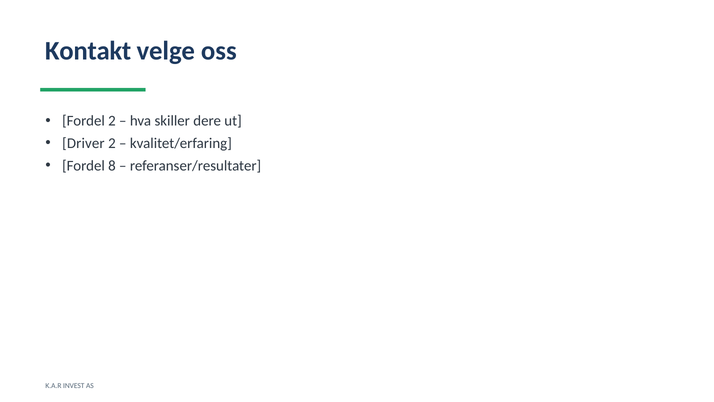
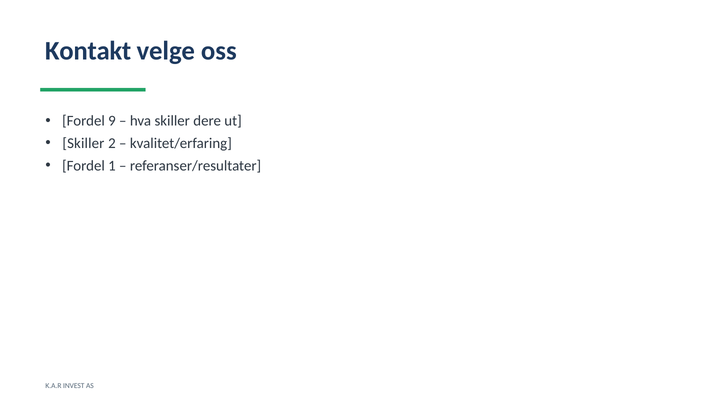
Fordel 2: 2 -> 9 (112, 121)
Driver: Driver -> Skiller (83, 143)
8: 8 -> 1 (112, 166)
